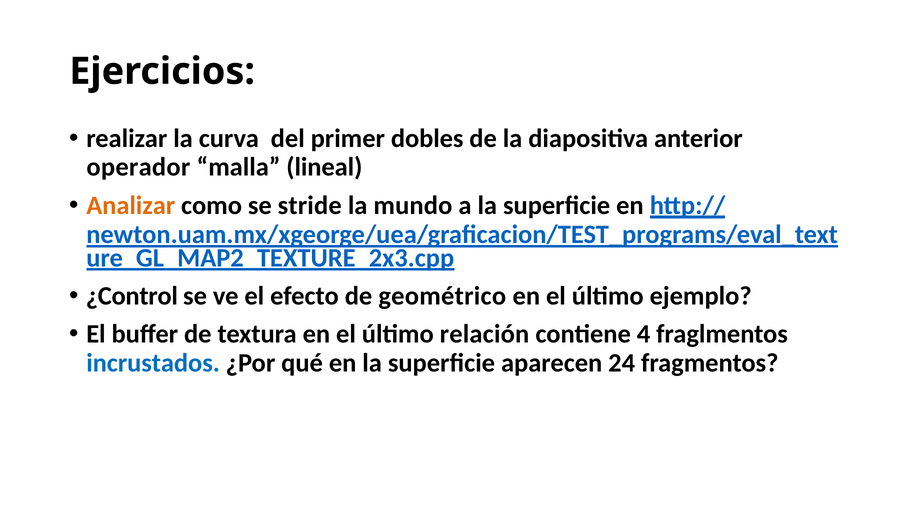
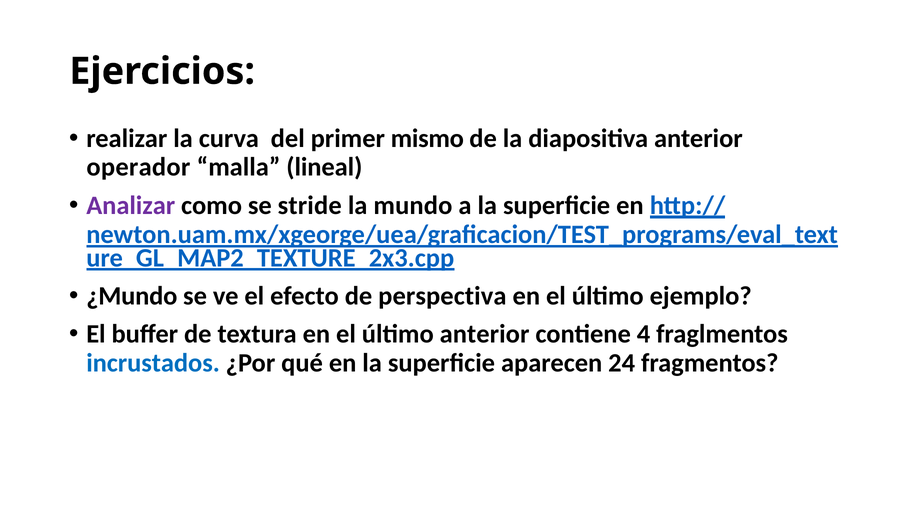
dobles: dobles -> mismo (427, 138)
Analizar colour: orange -> purple (131, 205)
¿Control: ¿Control -> ¿Mundo (132, 296)
geométrico: geométrico -> perspectiva (442, 296)
último relación: relación -> anterior (485, 334)
